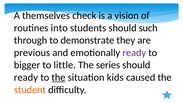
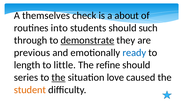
vision: vision -> about (127, 16)
demonstrate underline: none -> present (87, 40)
ready colour: purple -> blue (134, 53)
bigger: bigger -> length (27, 65)
series: series -> refine (108, 65)
ready: ready -> series (26, 77)
kids: kids -> love (115, 77)
